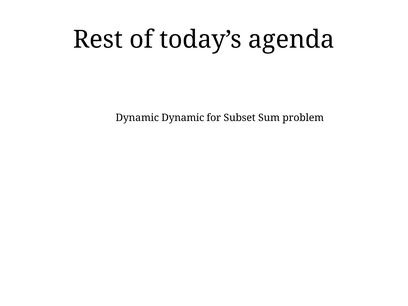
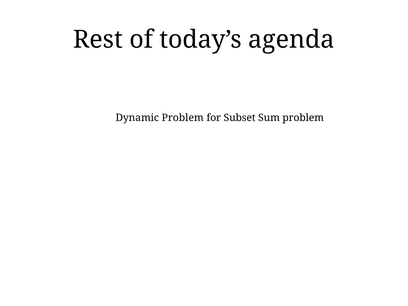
Dynamic Dynamic: Dynamic -> Problem (183, 118)
